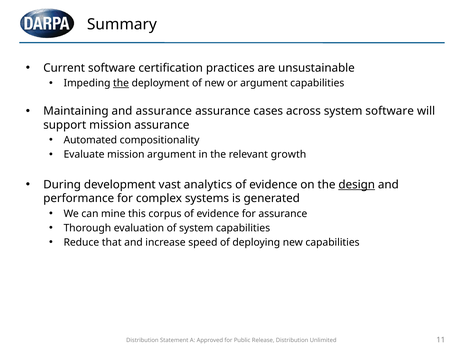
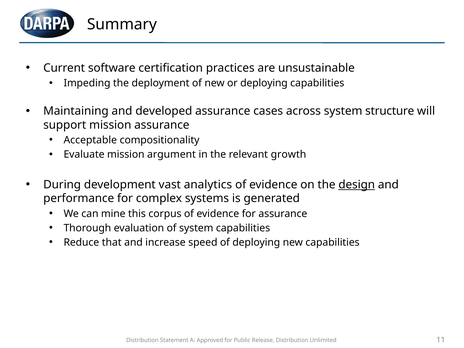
the underline: present -> none (121, 83)
or argument: argument -> deploying (264, 83)
and assurance: assurance -> developed (164, 111)
system software: software -> structure (390, 111)
Automated: Automated -> Acceptable (90, 140)
